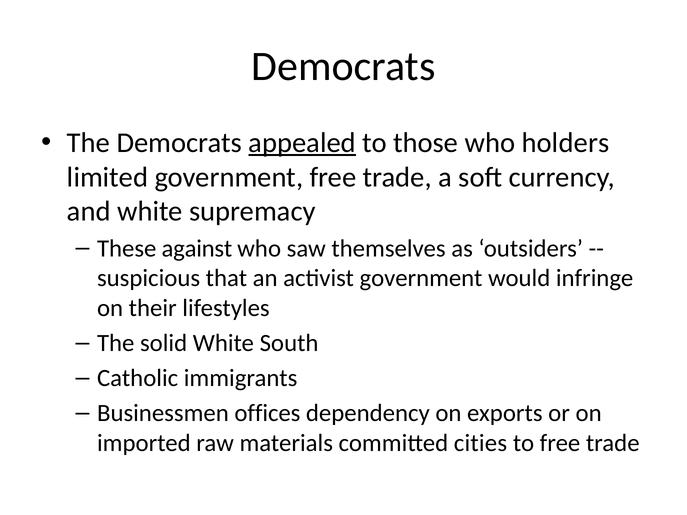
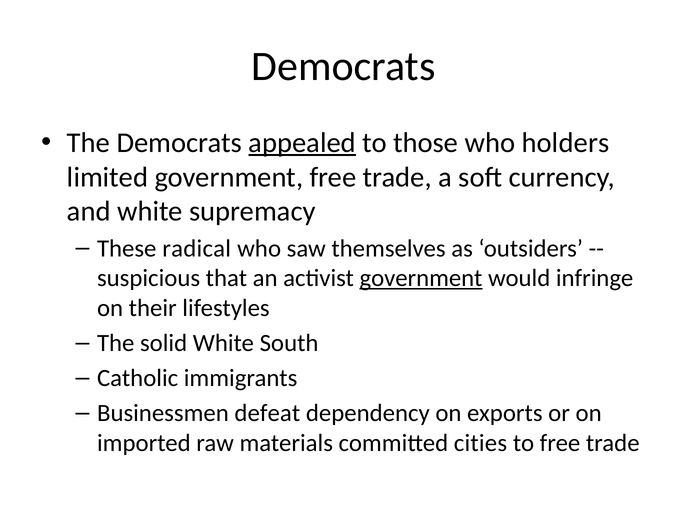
against: against -> radical (197, 249)
government underline: none -> present (421, 278)
offices: offices -> defeat (267, 414)
